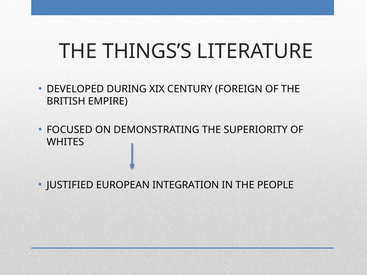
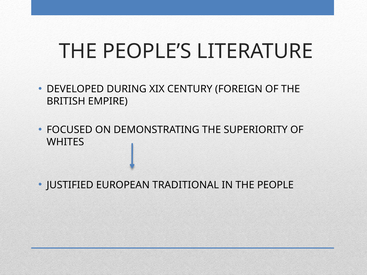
THINGS’S: THINGS’S -> PEOPLE’S (147, 51)
INTEGRATION: INTEGRATION -> TRADITIONAL (186, 185)
